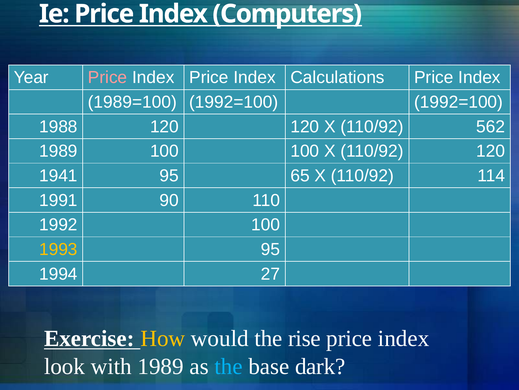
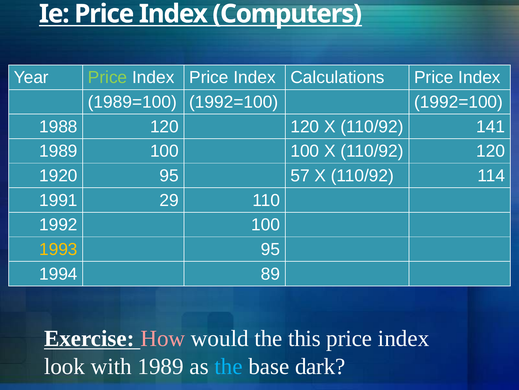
Price colour: pink -> light green (108, 77)
562: 562 -> 141 (491, 126)
1941: 1941 -> 1920 (58, 175)
65: 65 -> 57 (300, 175)
90: 90 -> 29 (169, 200)
27: 27 -> 89 (271, 273)
How colour: yellow -> pink (163, 338)
rise: rise -> this (304, 338)
